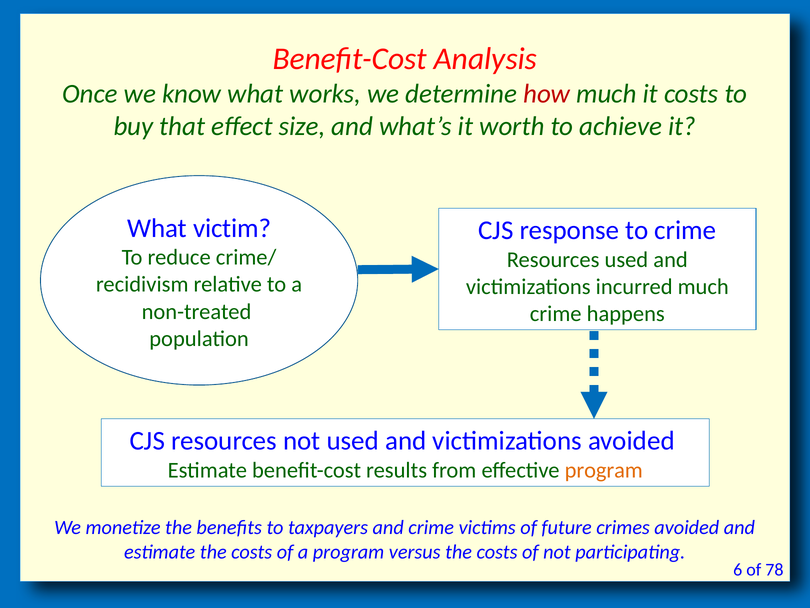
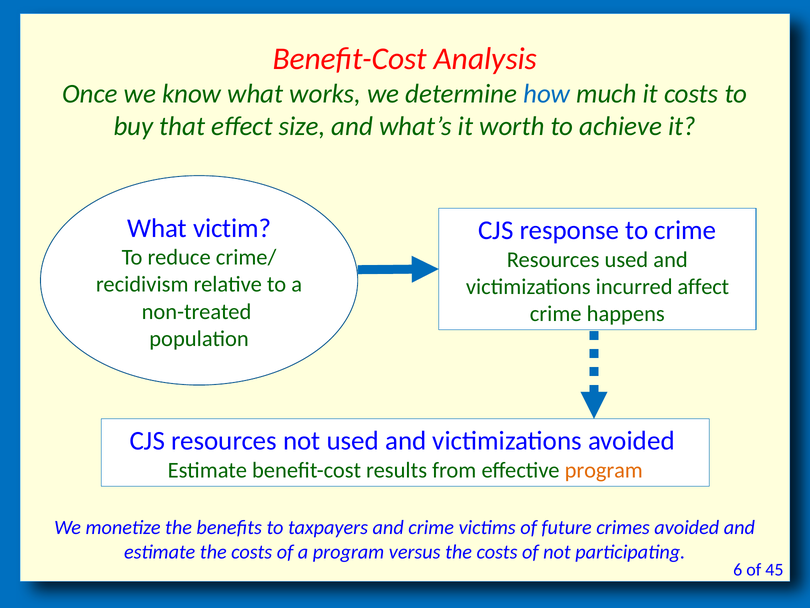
how colour: red -> blue (547, 94)
incurred much: much -> affect (703, 287)
78: 78 -> 45 (774, 570)
